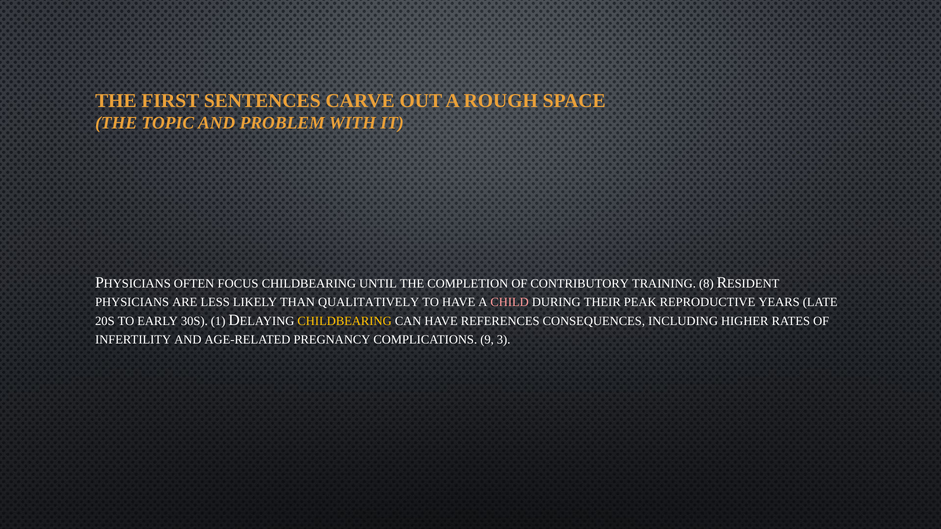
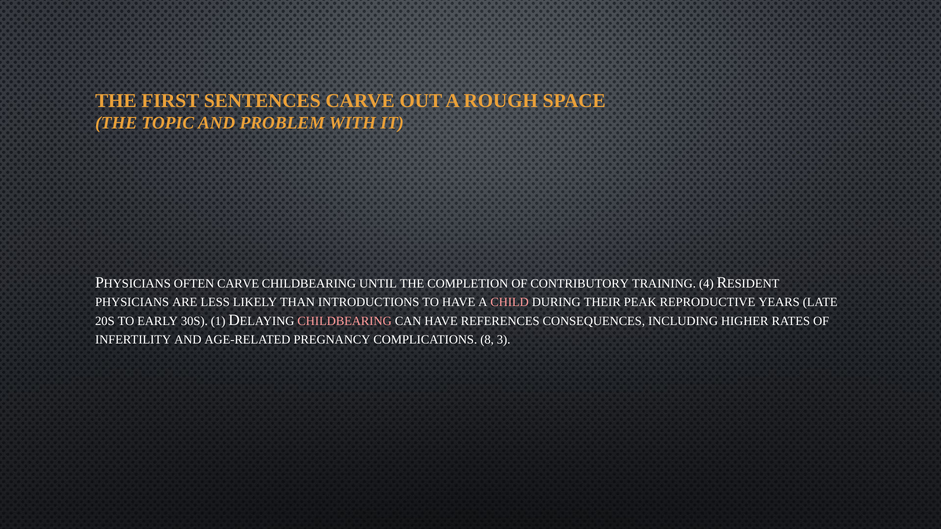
OFTEN FOCUS: FOCUS -> CARVE (238, 284)
8: 8 -> 4 (706, 284)
QUALITATIVELY: QUALITATIVELY -> INTRODUCTIONS (369, 302)
CHILDBEARING colour: yellow -> pink (345, 321)
9: 9 -> 8 (487, 340)
